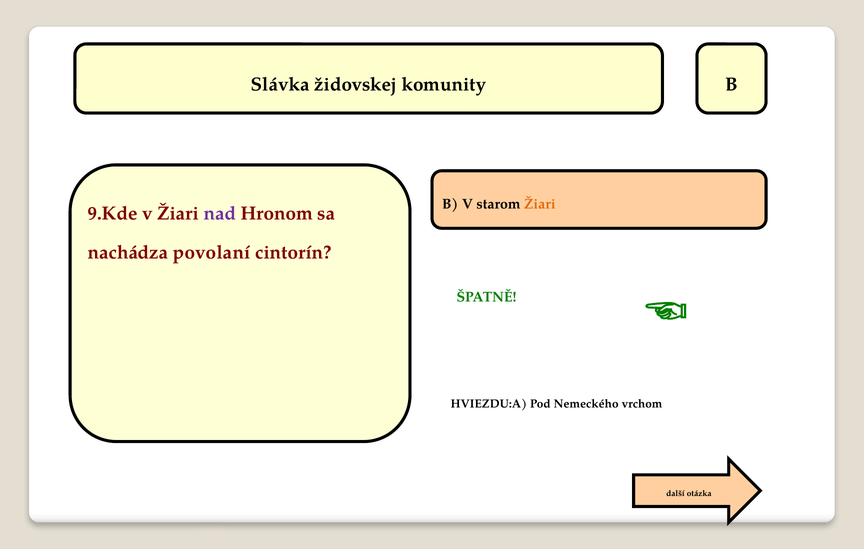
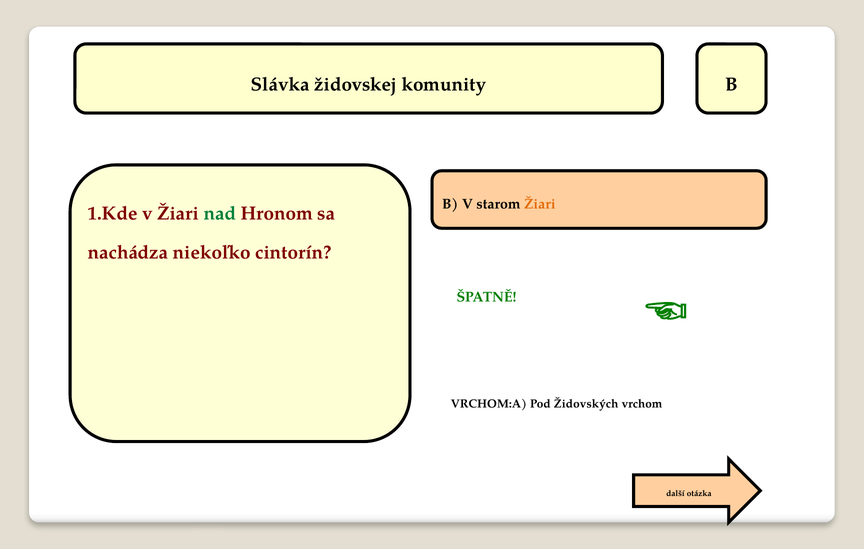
9.Kde: 9.Kde -> 1.Kde (113, 213)
nad colour: purple -> green (220, 213)
povolaní: povolaní -> niekoľko (212, 252)
HVIEZDU:A: HVIEZDU:A -> VRCHOM:A (489, 403)
Nemeckého: Nemeckého -> Židovských (586, 403)
